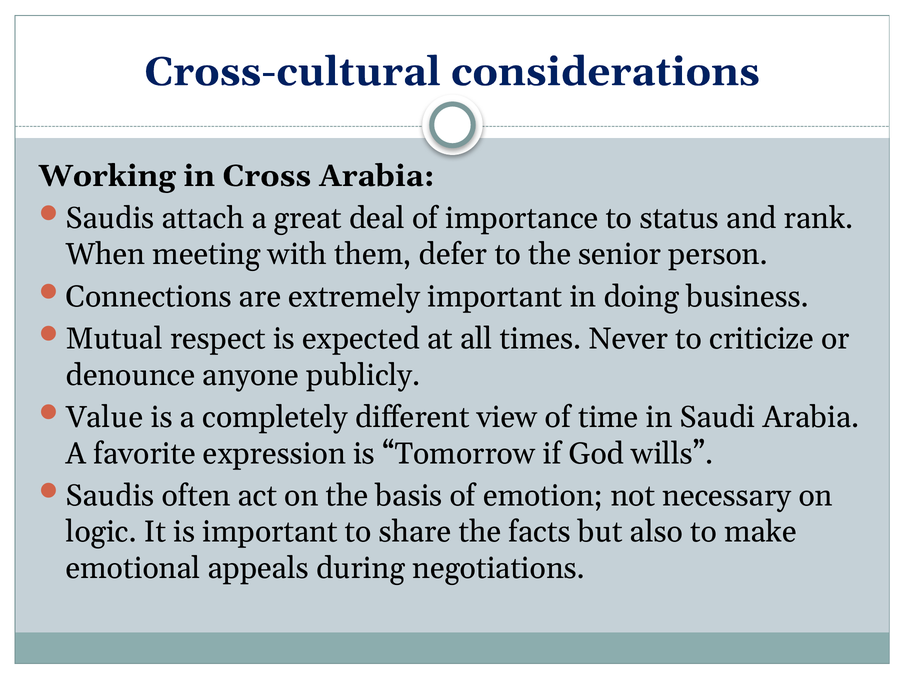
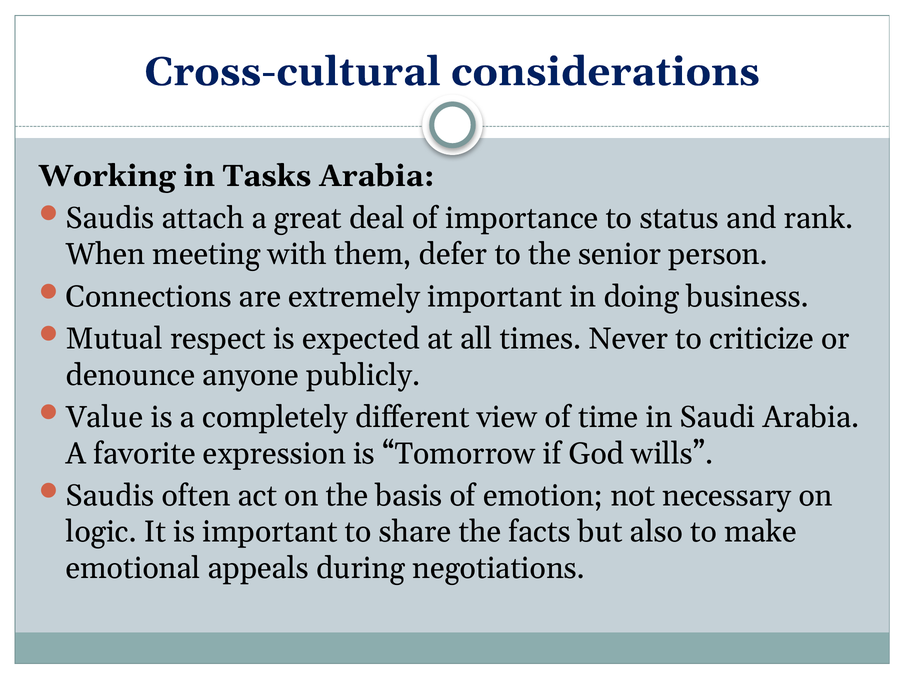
Cross: Cross -> Tasks (267, 176)
